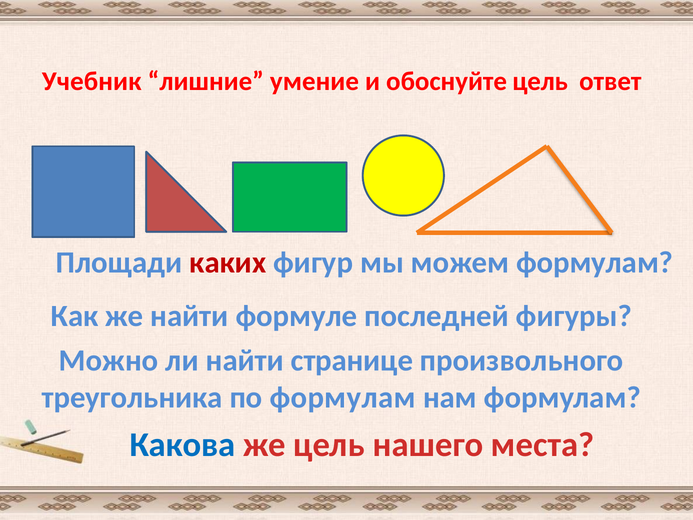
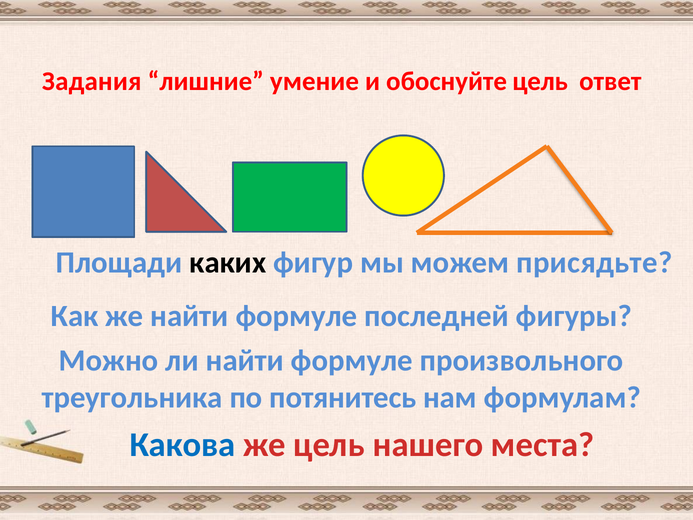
Учебник: Учебник -> Задания (92, 81)
каких colour: red -> black (228, 262)
можем формулам: формулам -> присядьте (594, 262)
ли найти странице: странице -> формуле (352, 360)
по формулам: формулам -> потянитесь (343, 397)
